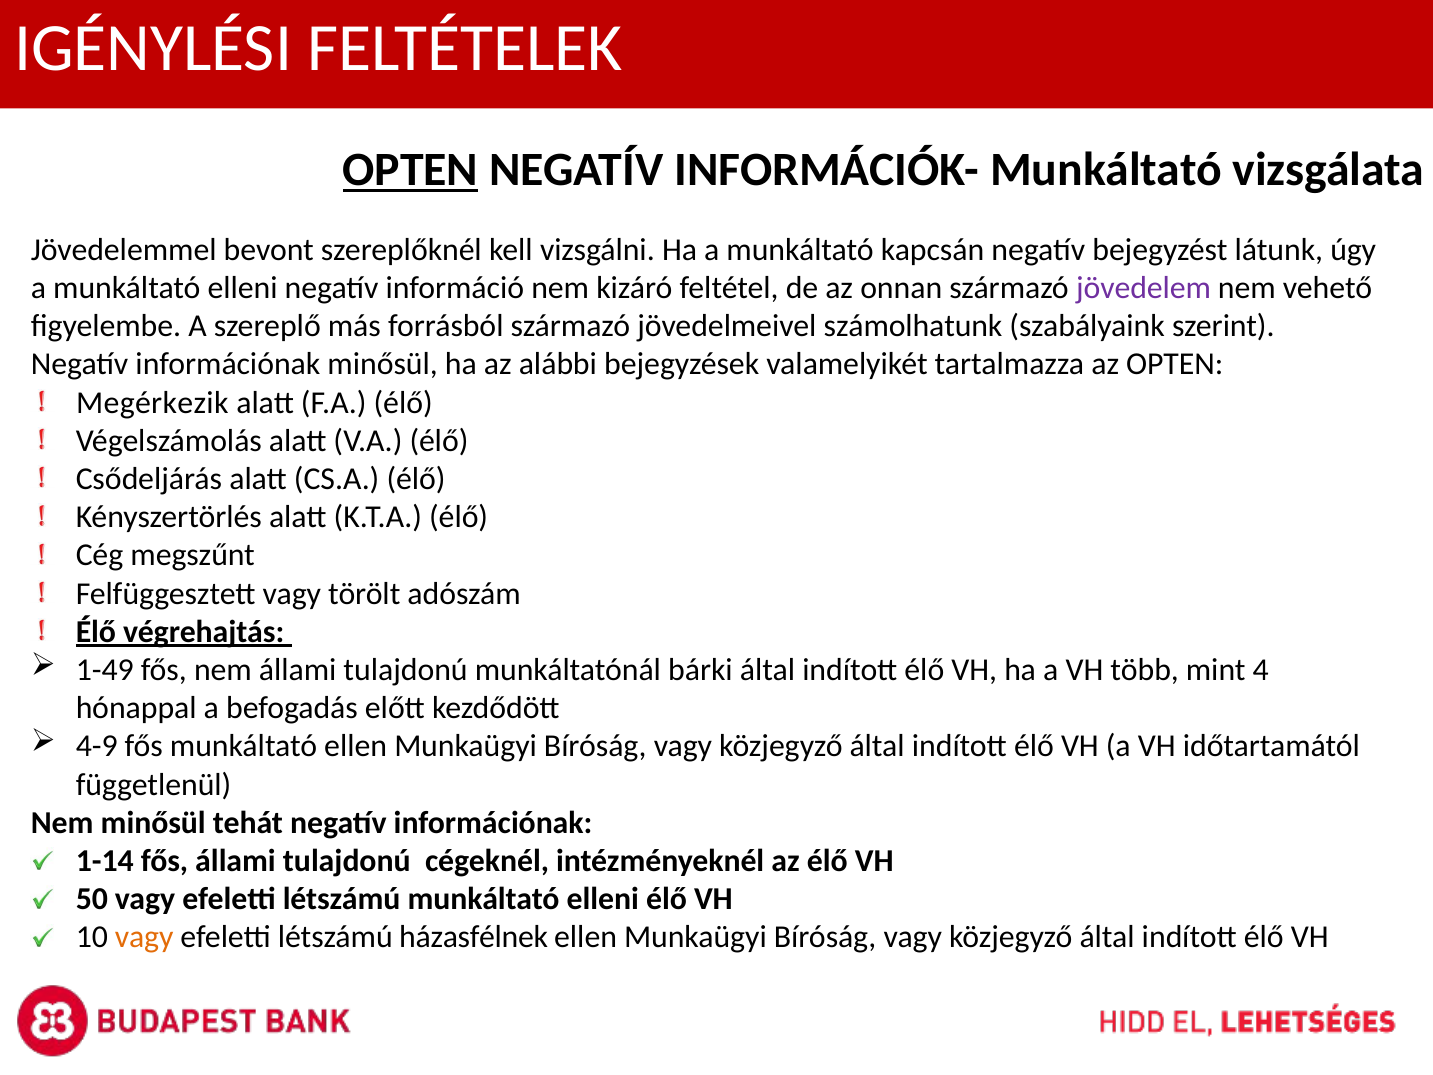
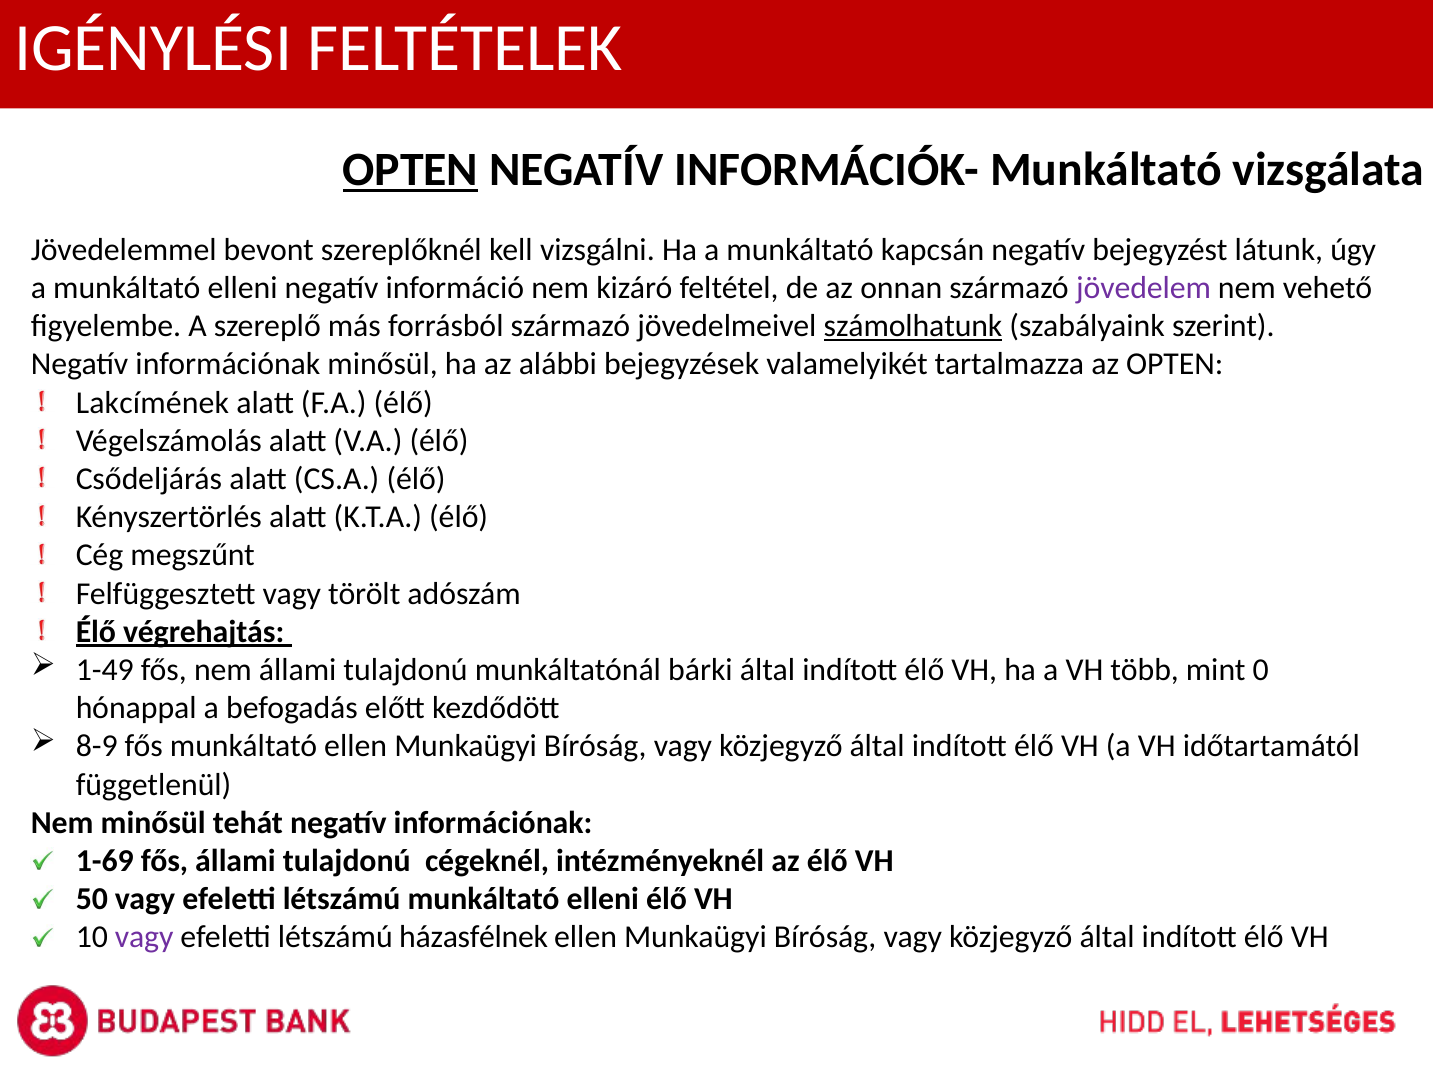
számolhatunk underline: none -> present (913, 326)
Megérkezik: Megérkezik -> Lakcímének (152, 403)
4: 4 -> 0 (1261, 670)
4-9: 4-9 -> 8-9 (97, 746)
1-14: 1-14 -> 1-69 (105, 861)
vagy colour: orange -> purple (144, 937)
